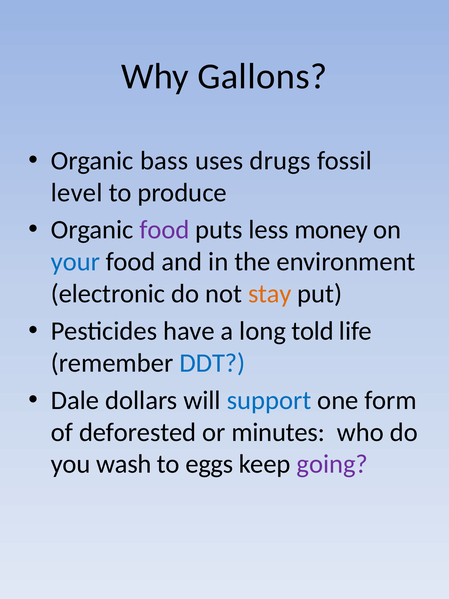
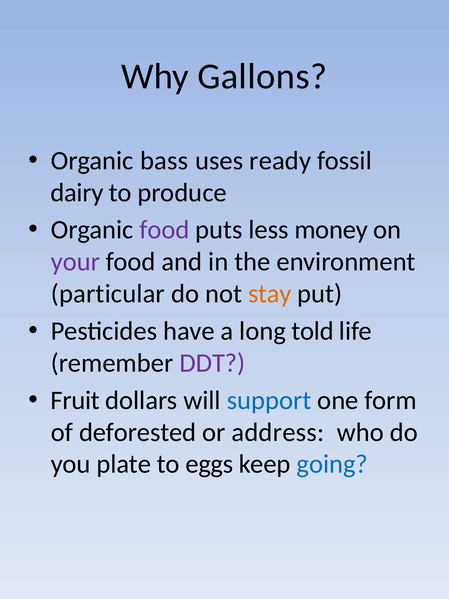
drugs: drugs -> ready (280, 161)
level: level -> dairy (77, 192)
your colour: blue -> purple (75, 262)
electronic: electronic -> particular (108, 294)
DDT colour: blue -> purple (212, 363)
Dale: Dale -> Fruit (75, 400)
minutes: minutes -> address (278, 432)
wash: wash -> plate (124, 464)
going colour: purple -> blue (332, 464)
